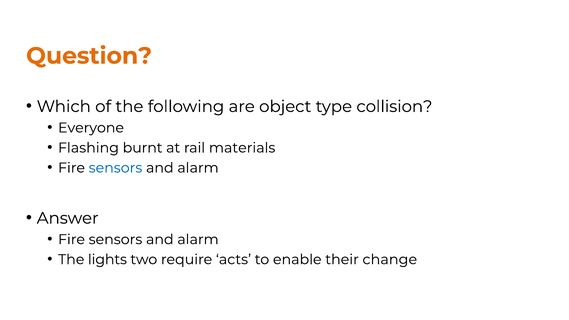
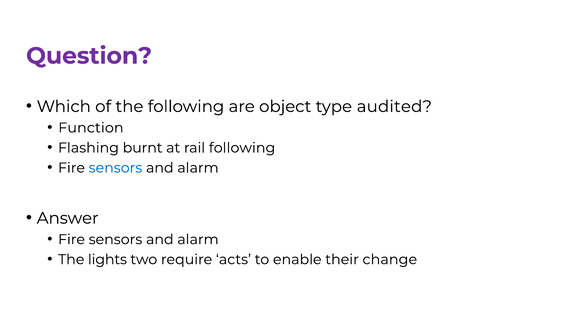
Question colour: orange -> purple (89, 56)
collision: collision -> audited (394, 107)
Everyone: Everyone -> Function (91, 128)
rail materials: materials -> following (242, 148)
